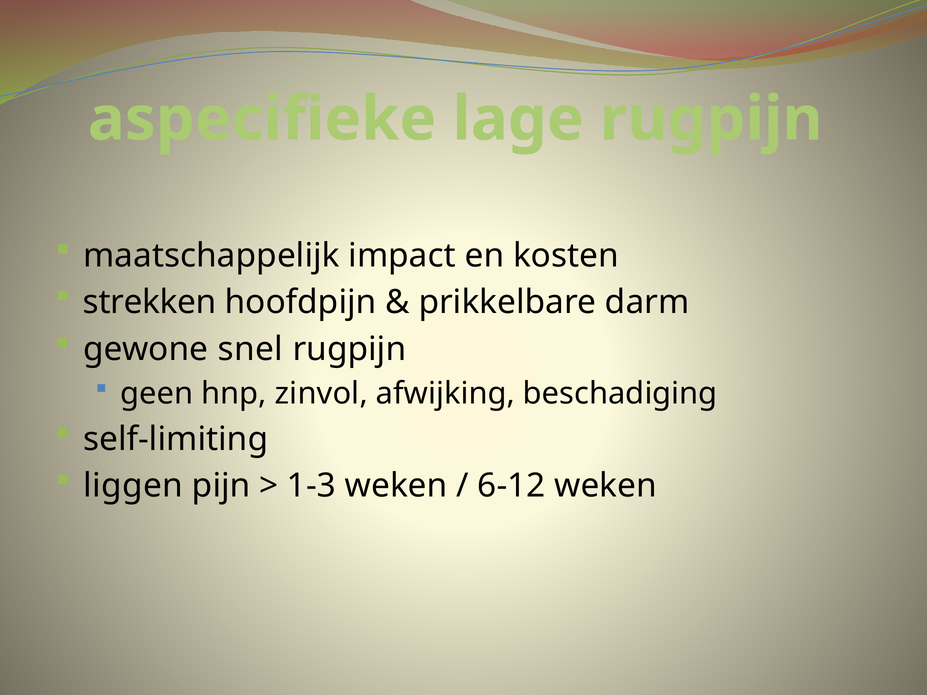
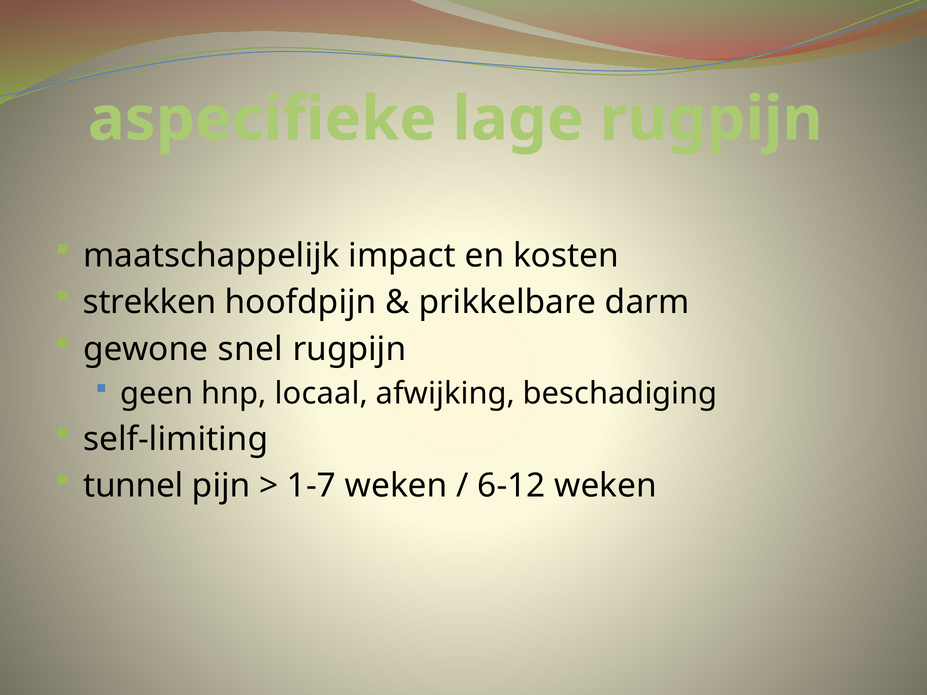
zinvol: zinvol -> locaal (321, 394)
liggen: liggen -> tunnel (133, 486)
1-3: 1-3 -> 1-7 (312, 486)
